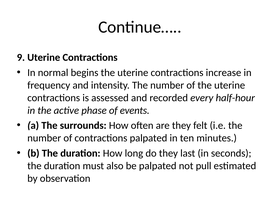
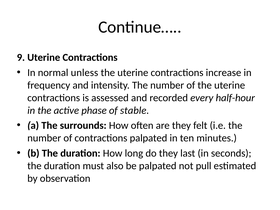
begins: begins -> unless (84, 73)
events: events -> stable (135, 110)
